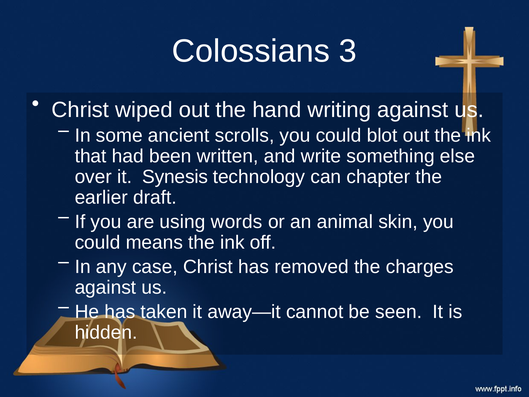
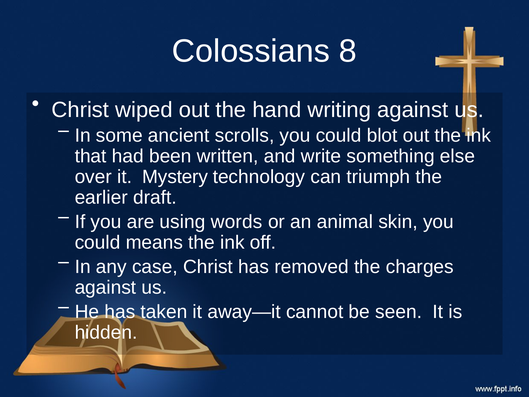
3: 3 -> 8 (348, 51)
Synesis: Synesis -> Mystery (175, 177)
chapter: chapter -> triumph (378, 177)
